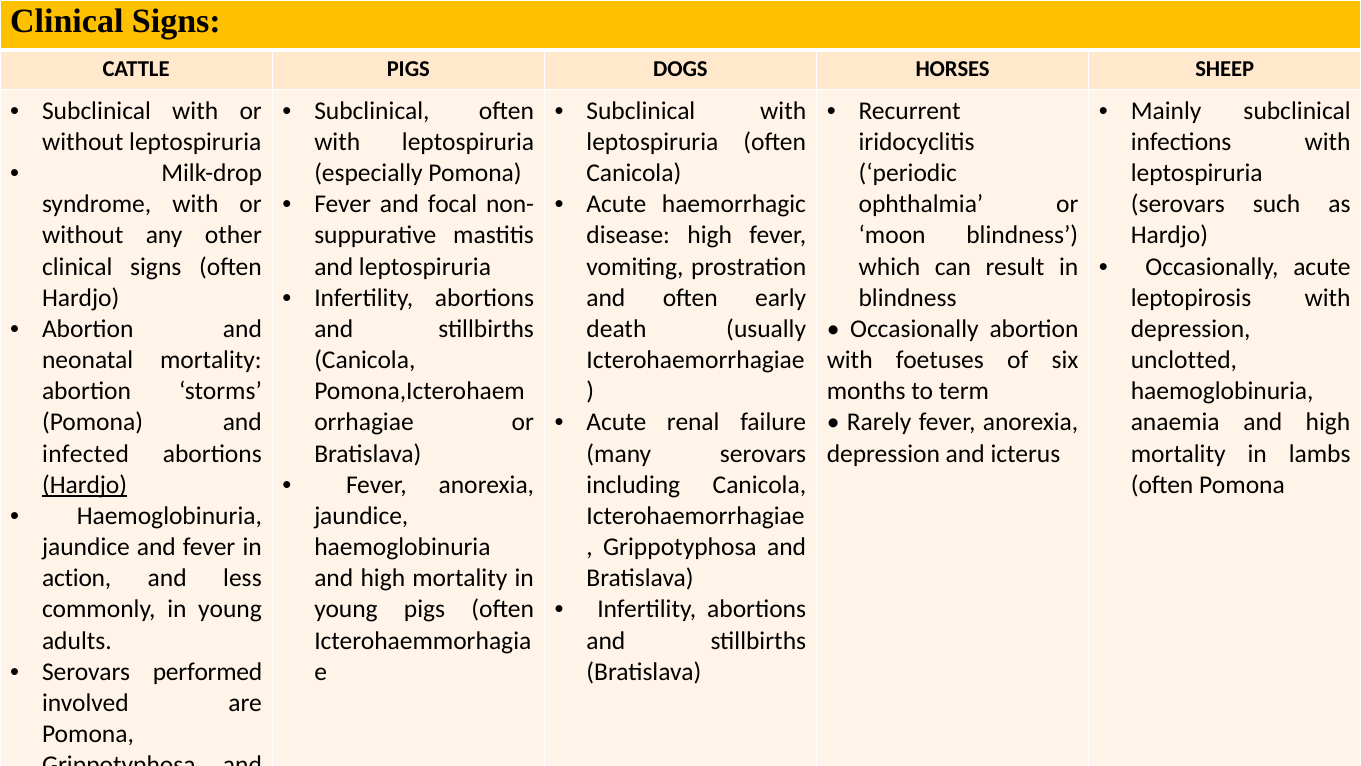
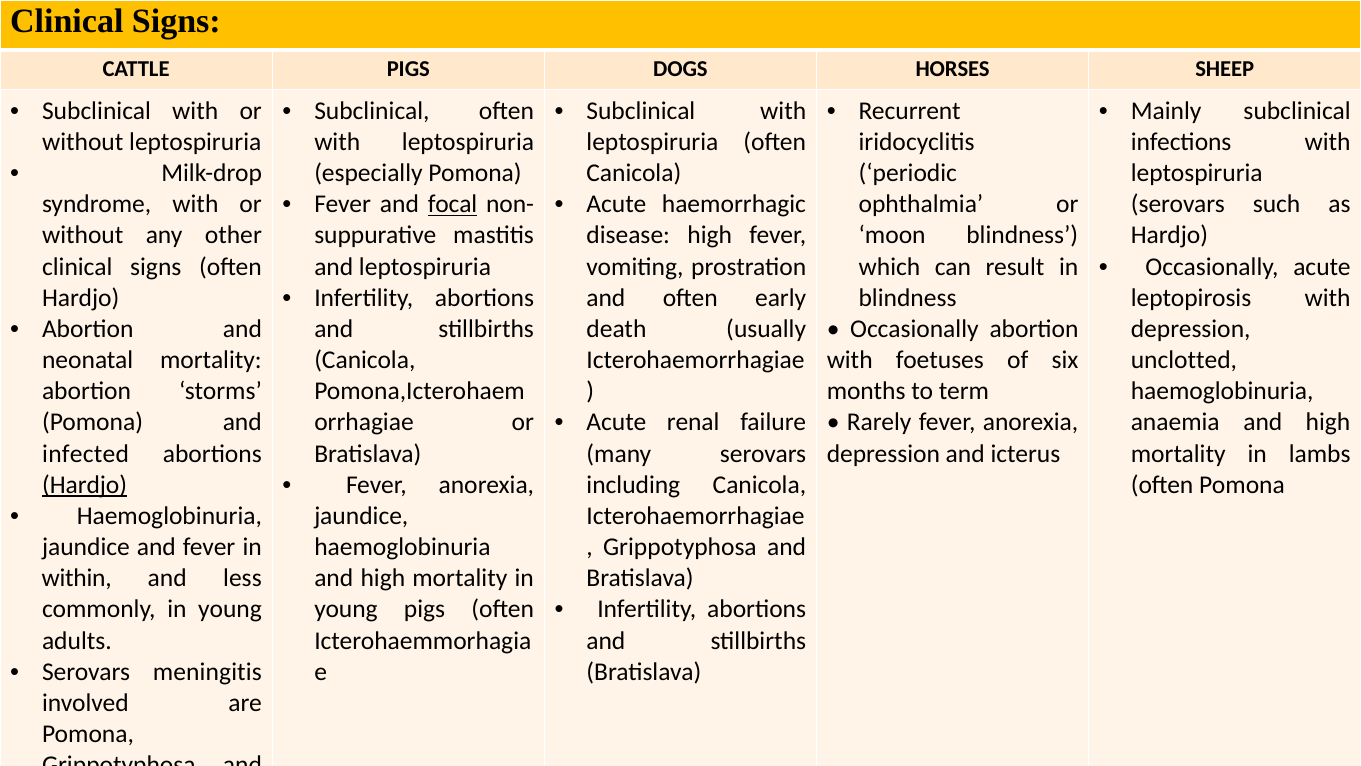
focal underline: none -> present (453, 204)
action: action -> within (77, 578)
Serovars performed: performed -> meningitis (207, 671)
